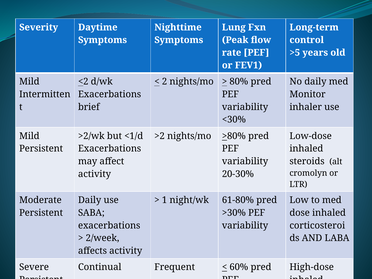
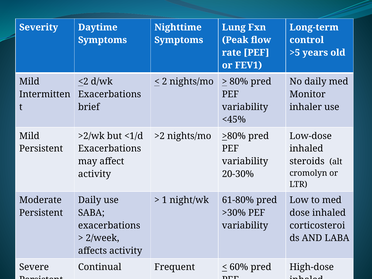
<30%: <30% -> <45% (234, 120)
